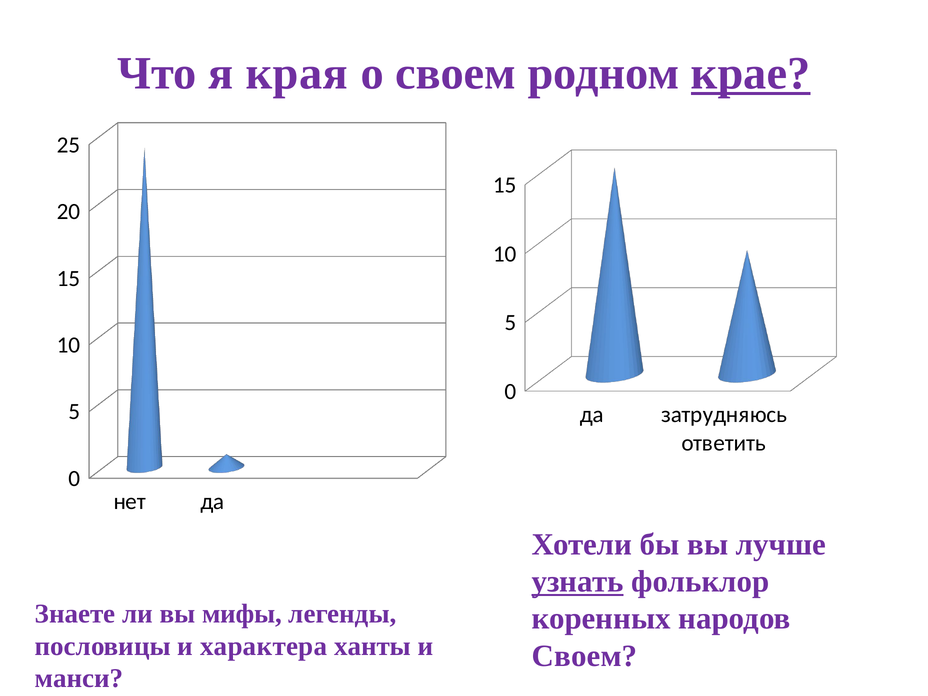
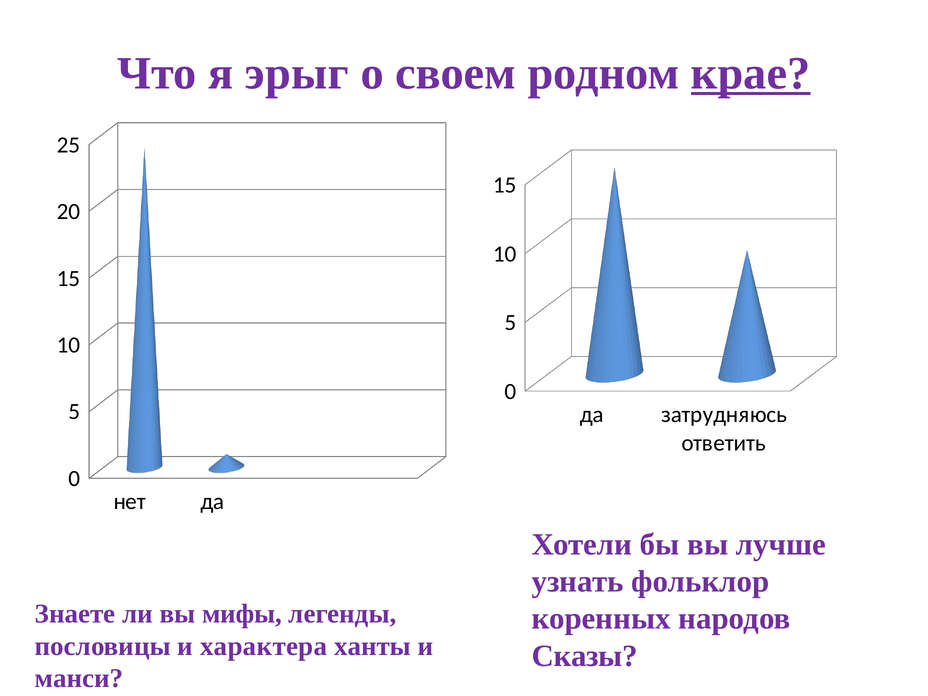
края: края -> эрыг (297, 74)
узнать underline: present -> none (578, 582)
Своем: Своем -> Сказы (585, 656)
